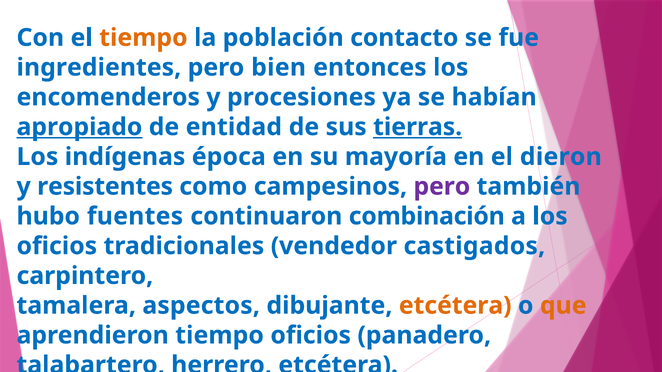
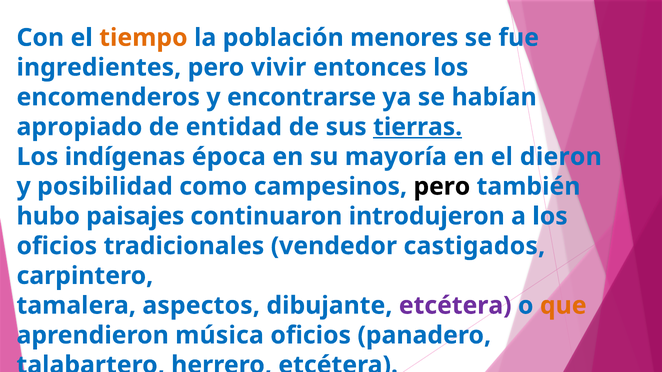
contacto: contacto -> menores (404, 38)
bien: bien -> vivir (279, 67)
procesiones: procesiones -> encontrarse (302, 97)
apropiado underline: present -> none (79, 127)
resistentes: resistentes -> posibilidad (105, 187)
pero colour: purple -> black (442, 187)
fuentes: fuentes -> paisajes (135, 216)
combinación: combinación -> introdujeron (427, 216)
etcétera colour: orange -> purple (455, 306)
aprendieron tiempo: tiempo -> música (220, 336)
